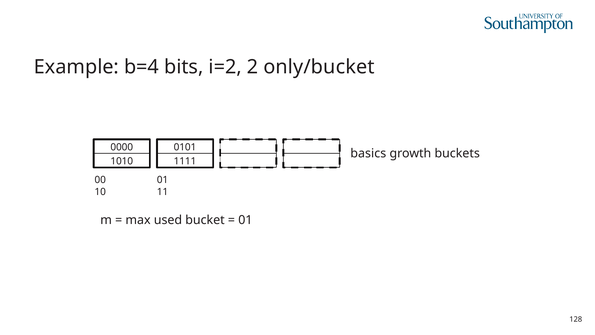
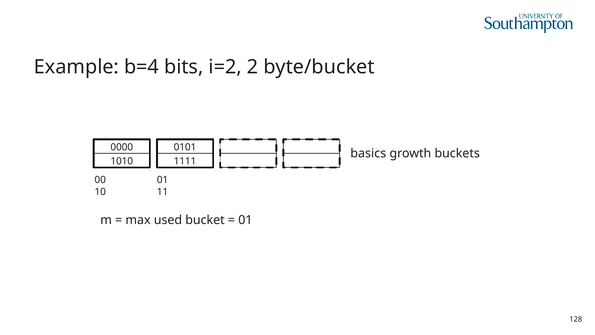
only/bucket: only/bucket -> byte/bucket (319, 67)
